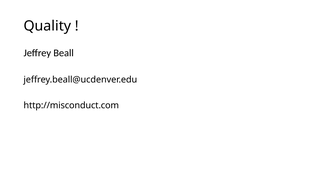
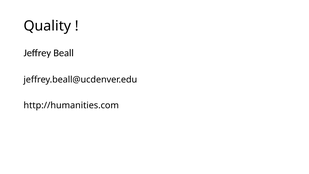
http://misconduct.com: http://misconduct.com -> http://humanities.com (71, 105)
